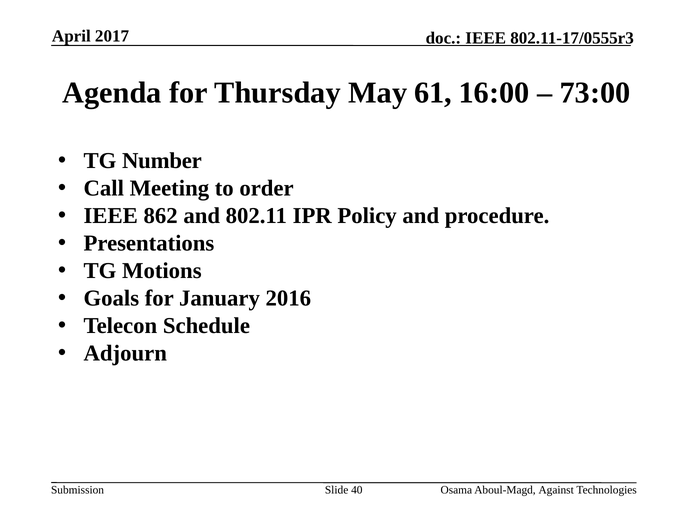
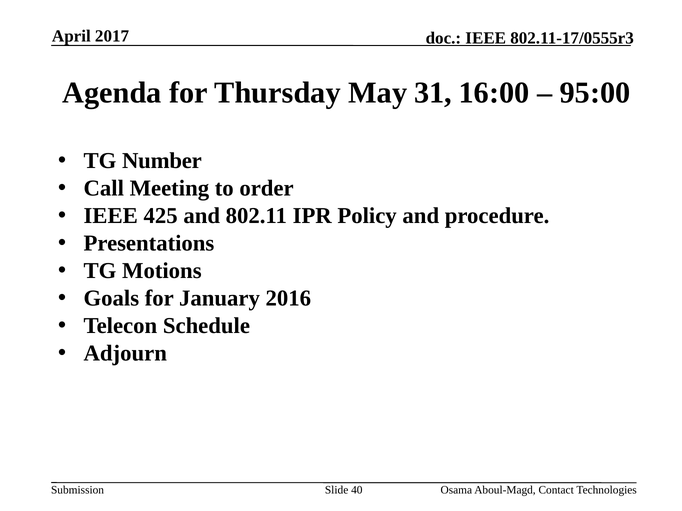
61: 61 -> 31 (433, 93)
73:00: 73:00 -> 95:00 (595, 93)
862: 862 -> 425 (161, 216)
Against: Against -> Contact (556, 491)
